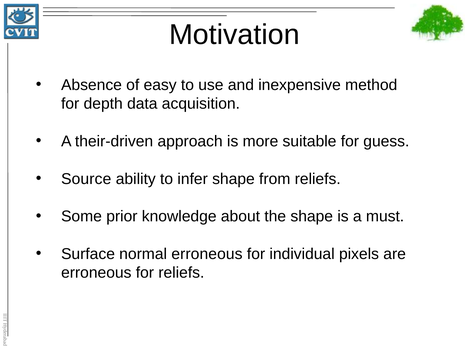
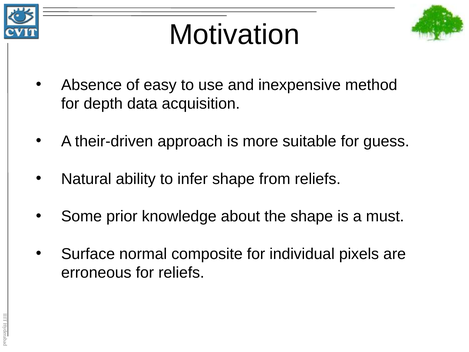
Source: Source -> Natural (86, 179)
normal erroneous: erroneous -> composite (207, 254)
